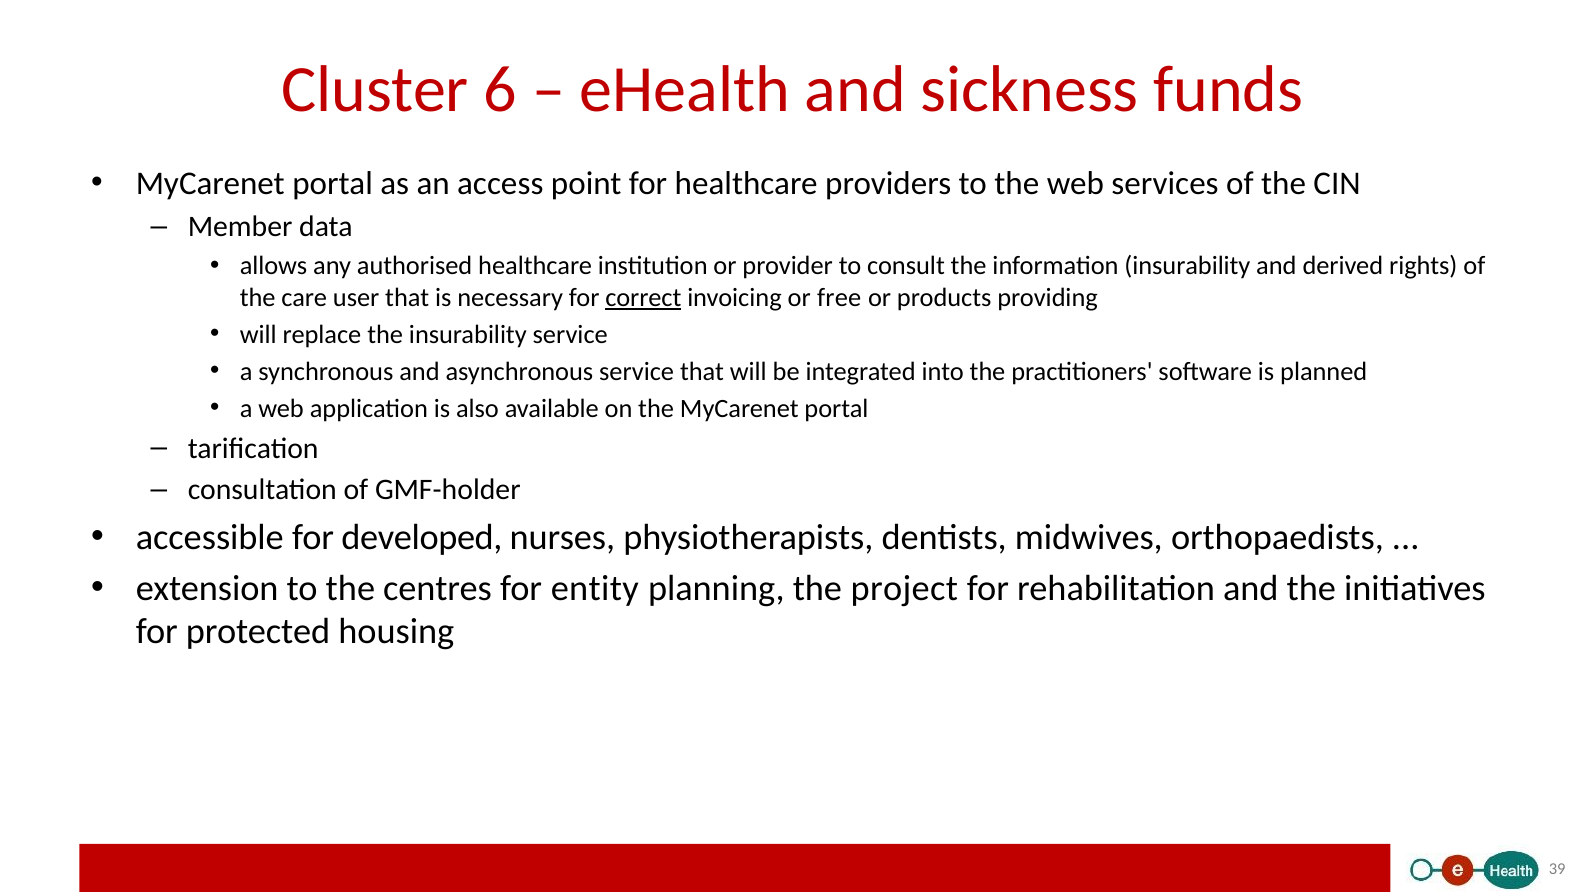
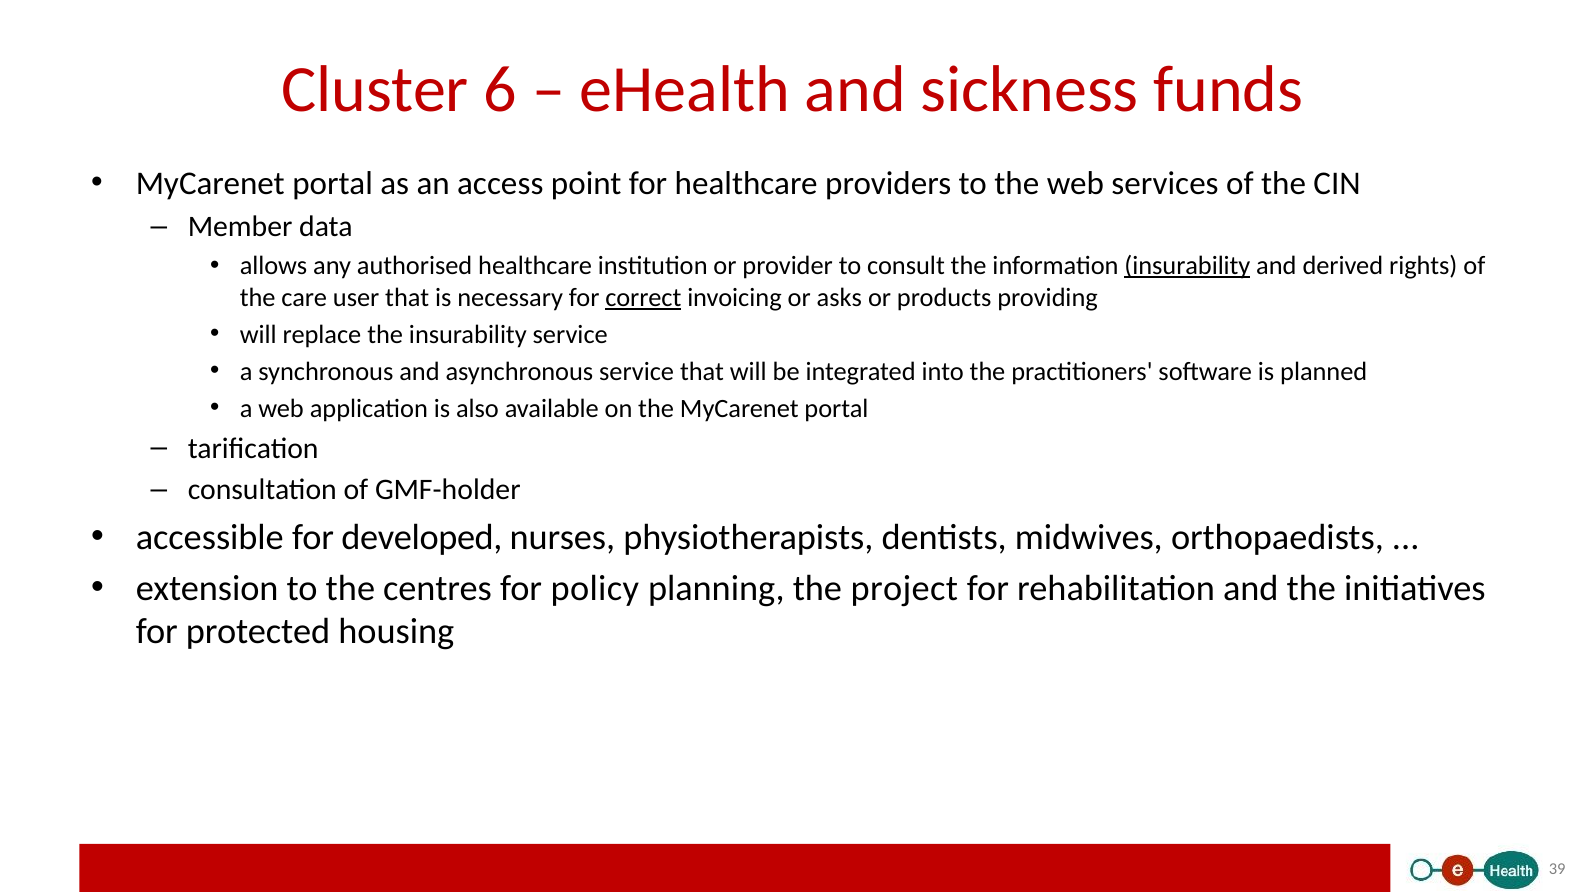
insurability underline: none -> present (1187, 266)
free: free -> asks (839, 298)
entity: entity -> policy (595, 588)
